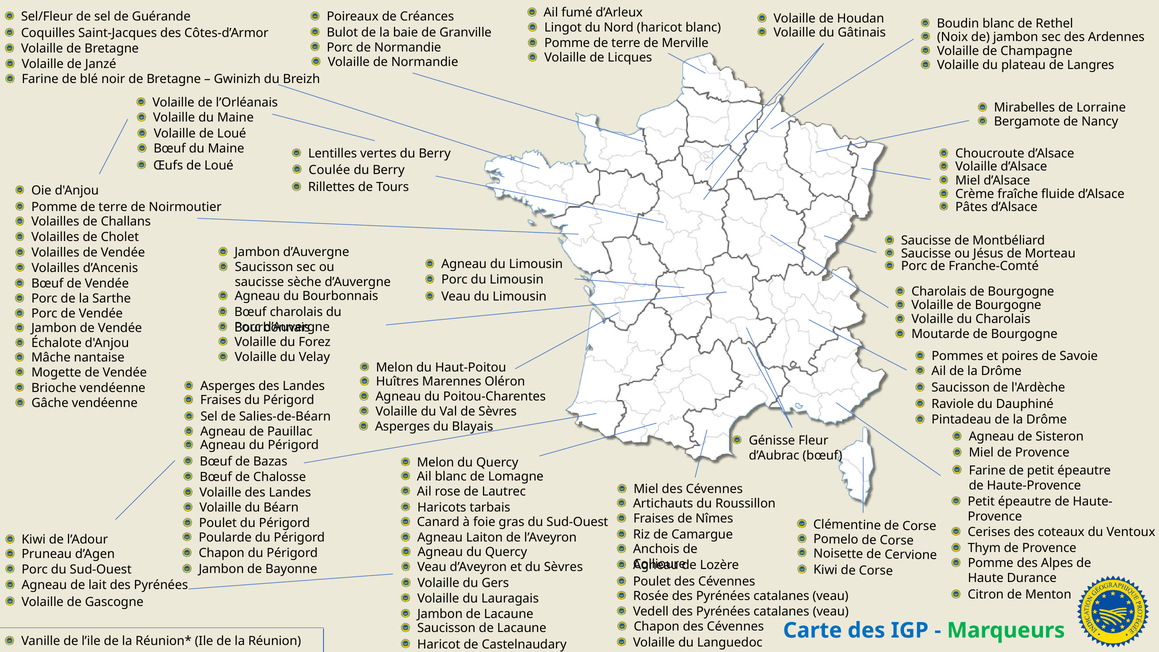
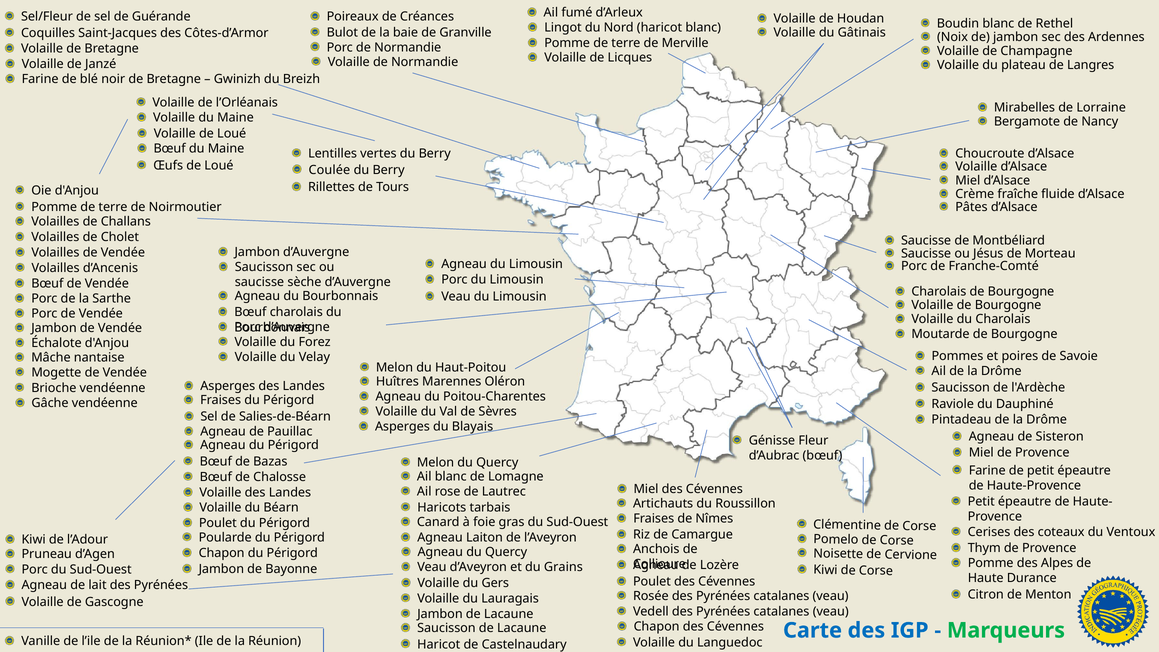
du Sèvres: Sèvres -> Grains (563, 567)
